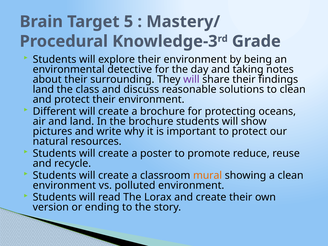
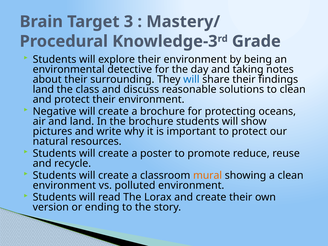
5: 5 -> 3 (128, 22)
will colour: purple -> blue (191, 79)
Different: Different -> Negative (55, 111)
